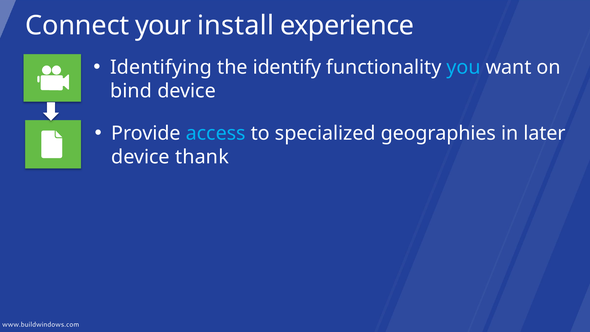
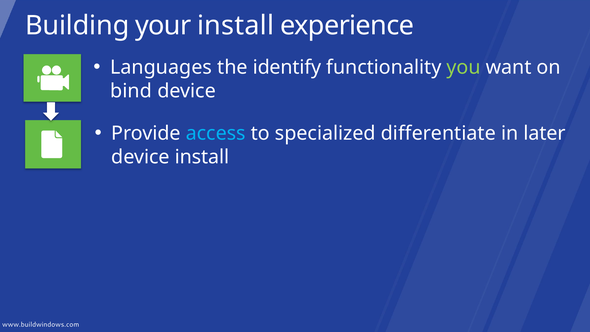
Connect: Connect -> Building (77, 26)
Identifying: Identifying -> Languages (161, 67)
you colour: light blue -> light green (464, 67)
geographies: geographies -> differentiate (438, 133)
device thank: thank -> install (202, 157)
